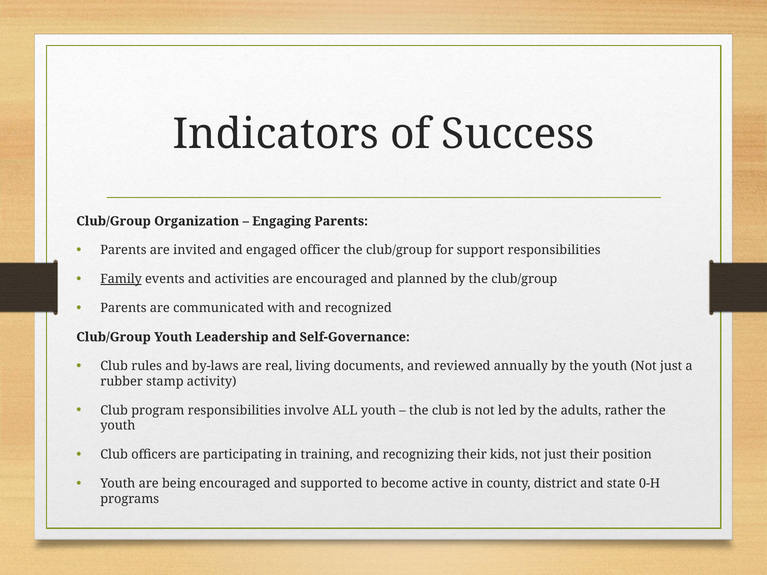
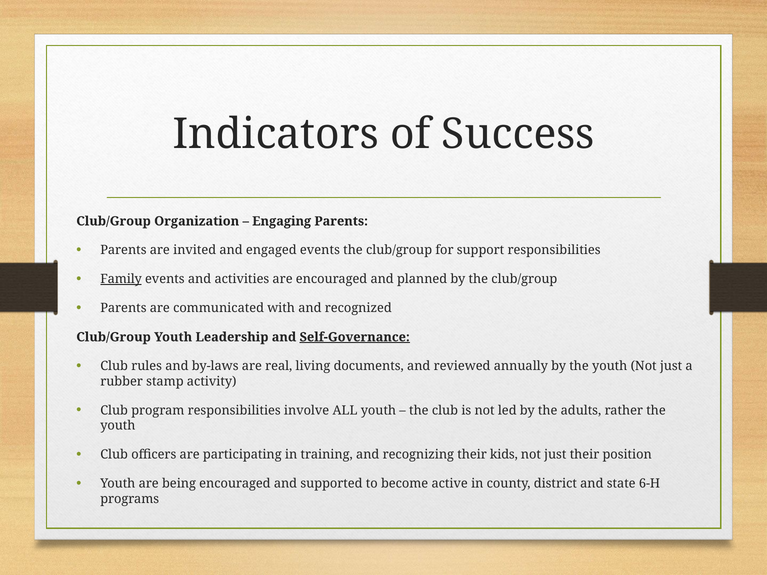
engaged officer: officer -> events (320, 250)
Self-Governance underline: none -> present (355, 337)
0-H: 0-H -> 6-H (650, 484)
